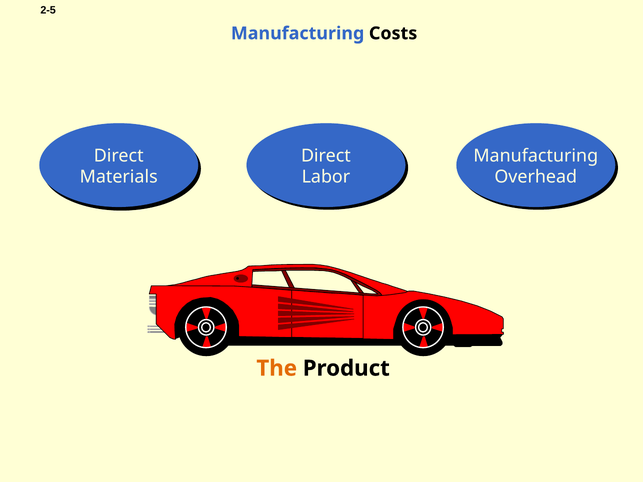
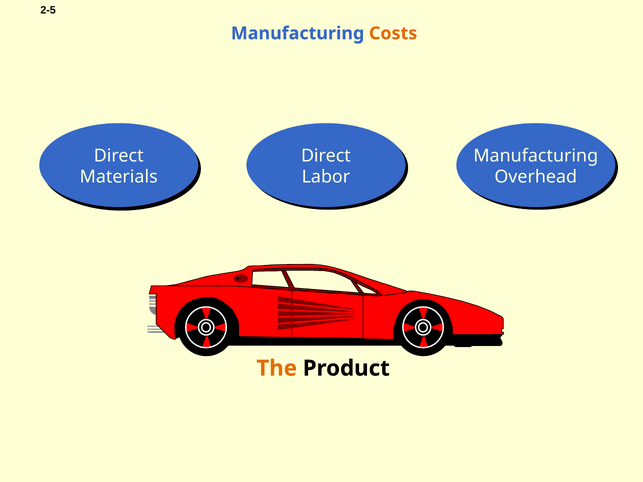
Costs colour: black -> orange (393, 33)
